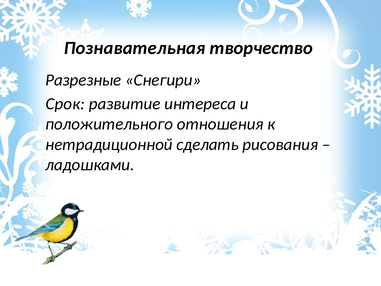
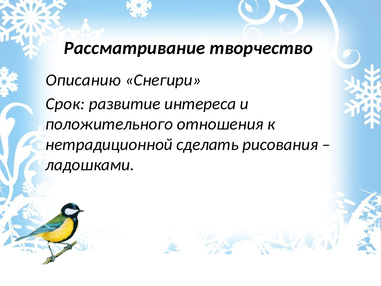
Познавательная: Познавательная -> Рассматривание (135, 48)
Разрезные: Разрезные -> Описанию (83, 80)
